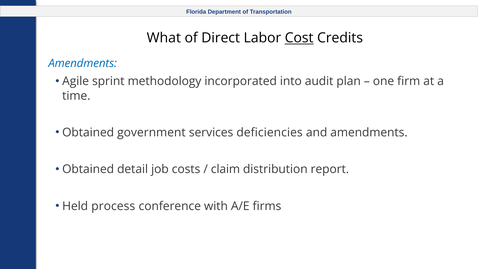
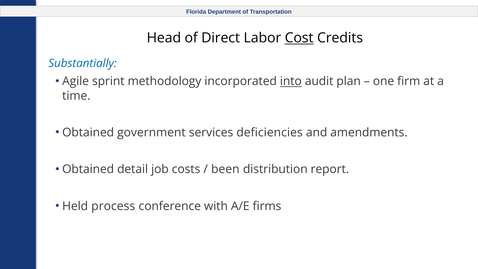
What: What -> Head (164, 38)
Amendments: Amendments -> Substantially (83, 63)
into underline: none -> present (291, 81)
claim: claim -> been (225, 169)
